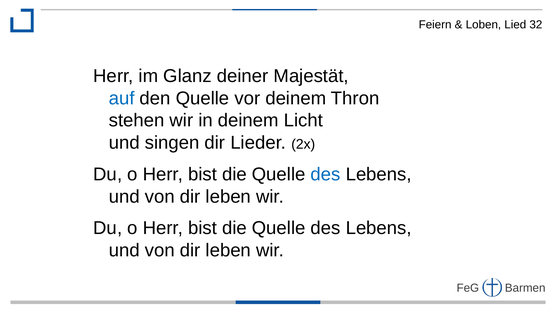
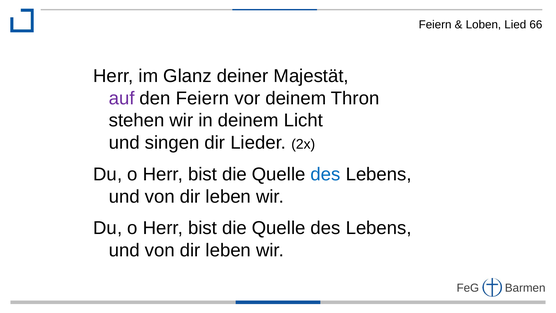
32: 32 -> 66 (536, 25)
auf colour: blue -> purple (122, 98)
den Quelle: Quelle -> Feiern (202, 98)
